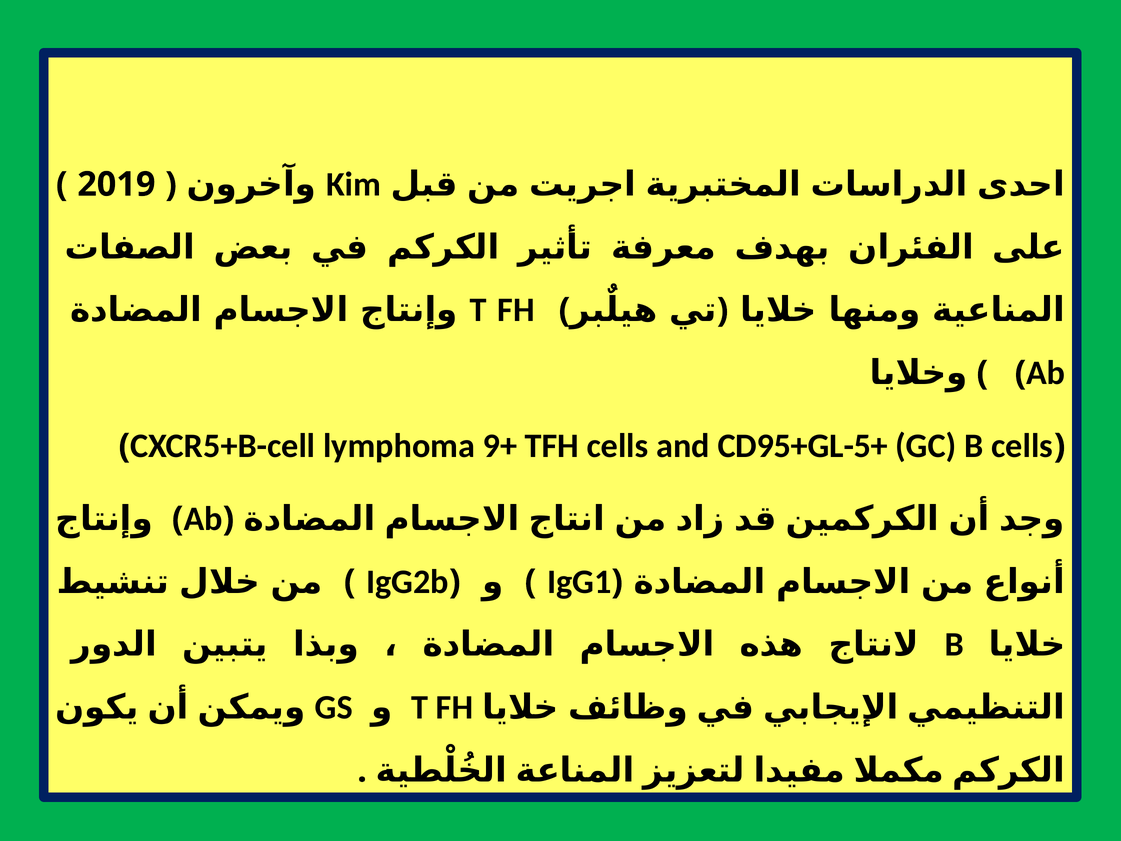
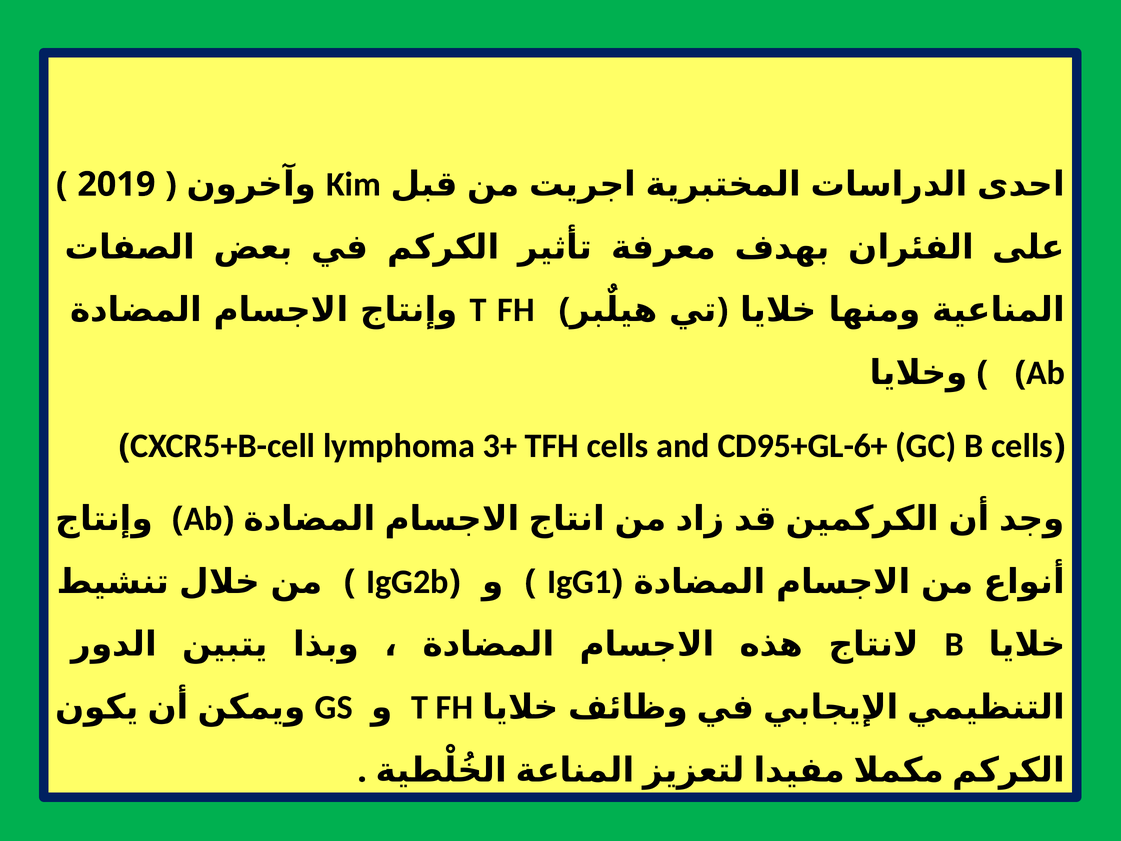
9+: 9+ -> 3+ (500, 446)
CD95+GL-5+: CD95+GL-5+ -> CD95+GL-6+ (803, 446)
